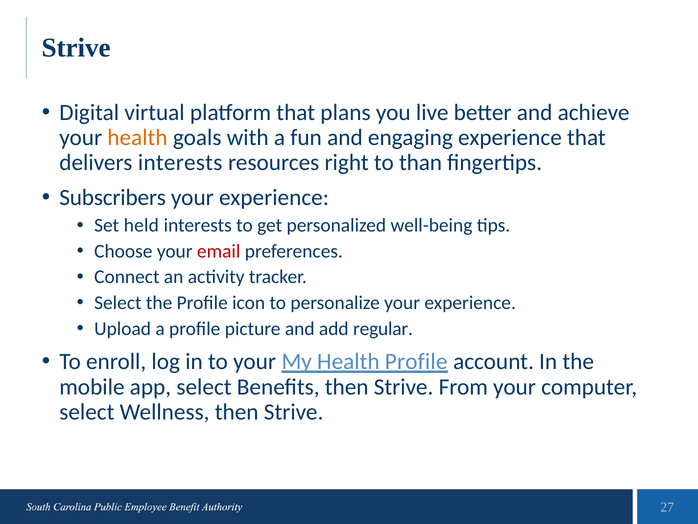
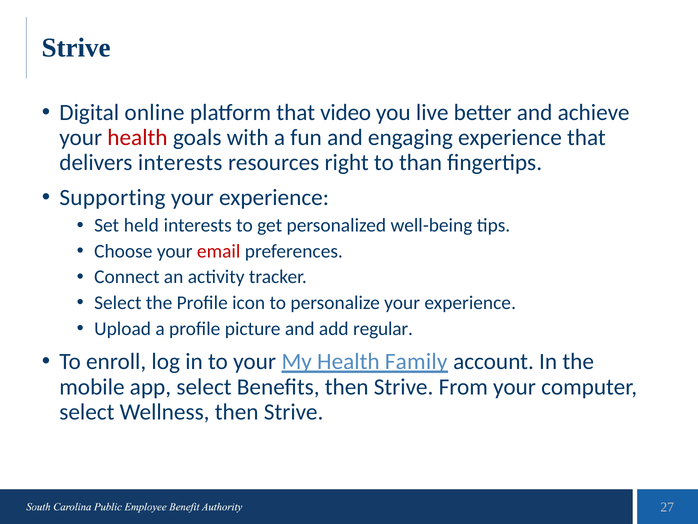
virtual: virtual -> online (154, 112)
plans: plans -> video (346, 112)
health colour: orange -> red (137, 137)
Subscribers: Subscribers -> Supporting (112, 197)
Health Profile: Profile -> Family (416, 361)
